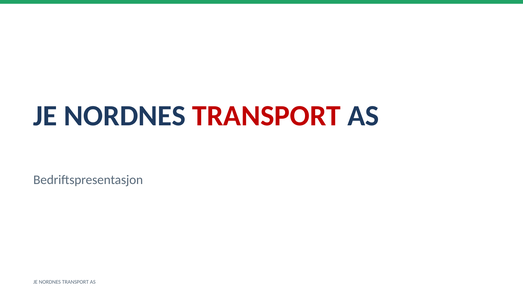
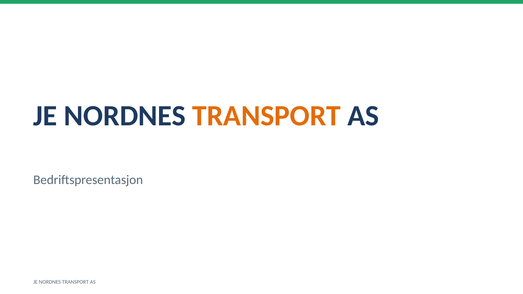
TRANSPORT colour: red -> orange (266, 116)
